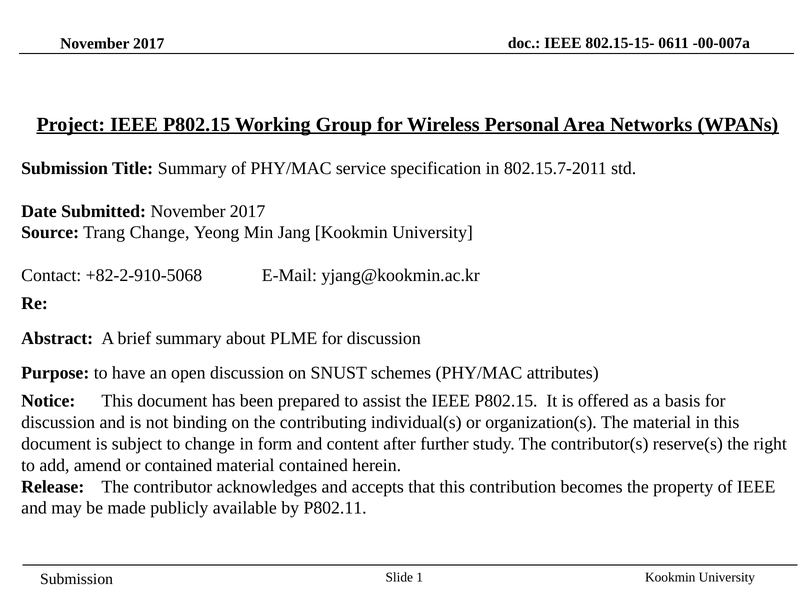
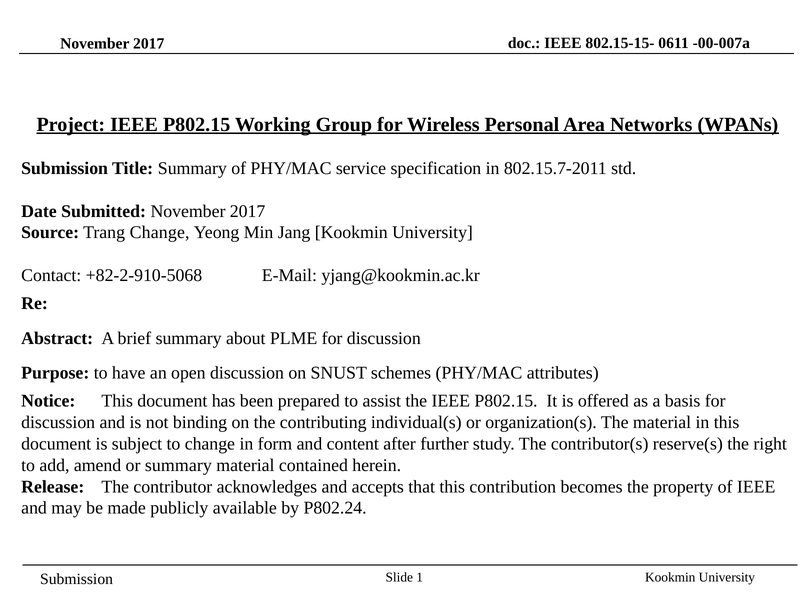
or contained: contained -> summary (178, 465)
P802.11: P802.11 -> P802.24 (335, 508)
